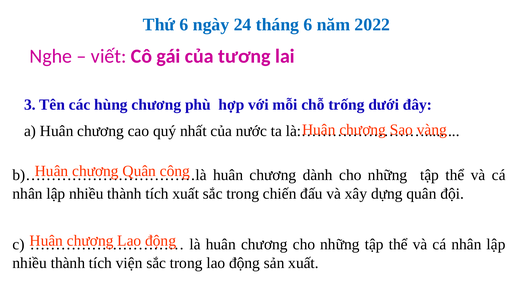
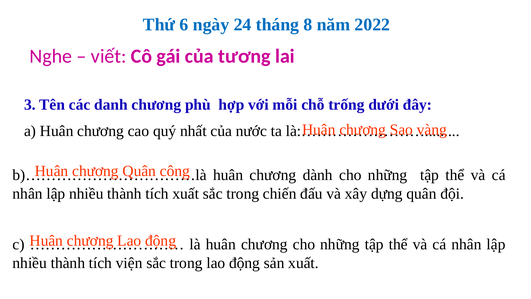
tháng 6: 6 -> 8 (308, 24)
hùng: hùng -> danh (111, 105)
